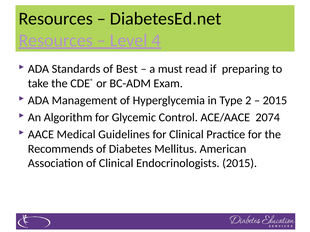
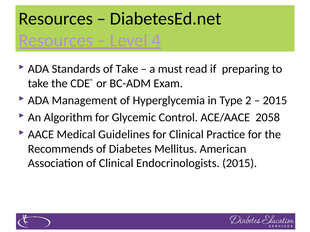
of Best: Best -> Take (127, 69)
2074: 2074 -> 2058 (268, 118)
